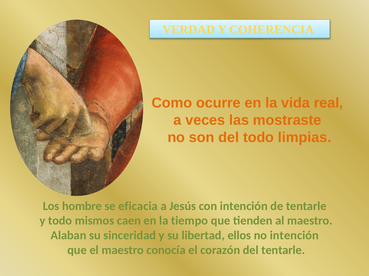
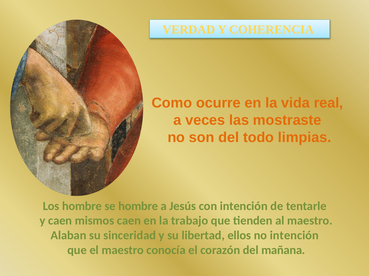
se eficacia: eficacia -> hombre (138, 207)
y todo: todo -> caen (60, 221)
tiempo: tiempo -> trabajo (190, 221)
del tentarle: tentarle -> mañana (283, 251)
